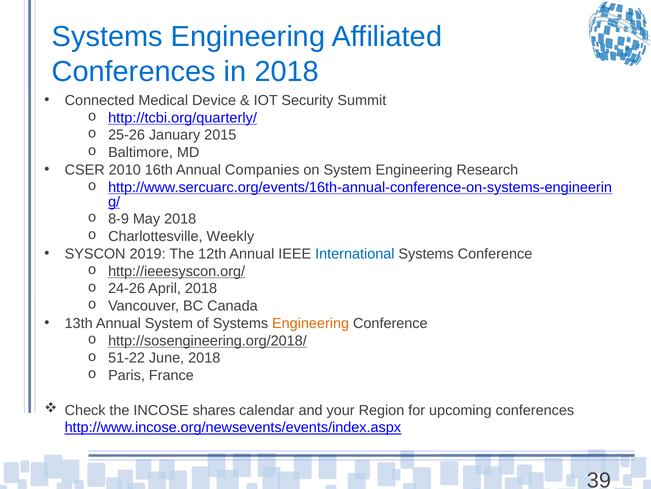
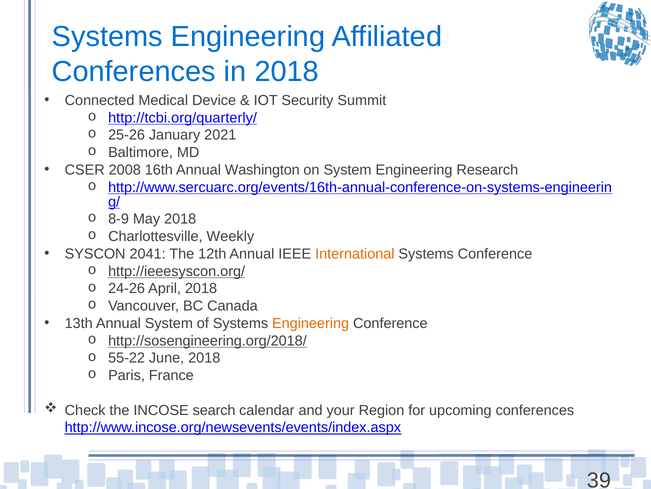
2015: 2015 -> 2021 (220, 135)
2010: 2010 -> 2008 (125, 170)
Companies: Companies -> Washington (262, 170)
2019: 2019 -> 2041 (148, 254)
International colour: blue -> orange (355, 254)
51-22: 51-22 -> 55-22 (127, 358)
shares: shares -> search (214, 410)
